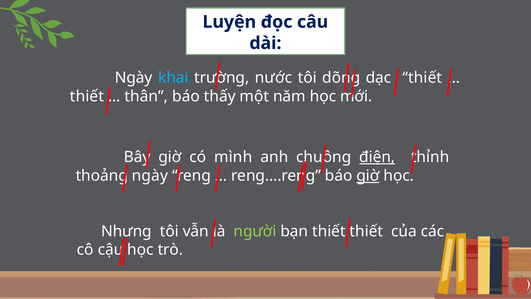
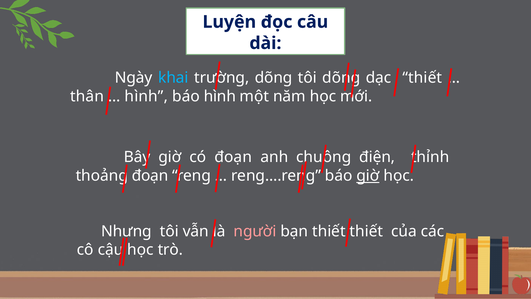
nước: nước -> dõng (274, 78)
thiết: thiết -> thân (87, 96)
thân: thân -> hình (146, 96)
báo thấy: thấy -> hình (220, 96)
có mình: mình -> đoạn (233, 157)
điện underline: present -> none (377, 157)
ngày: ngày -> đoạn (150, 176)
người colour: light green -> pink (255, 231)
